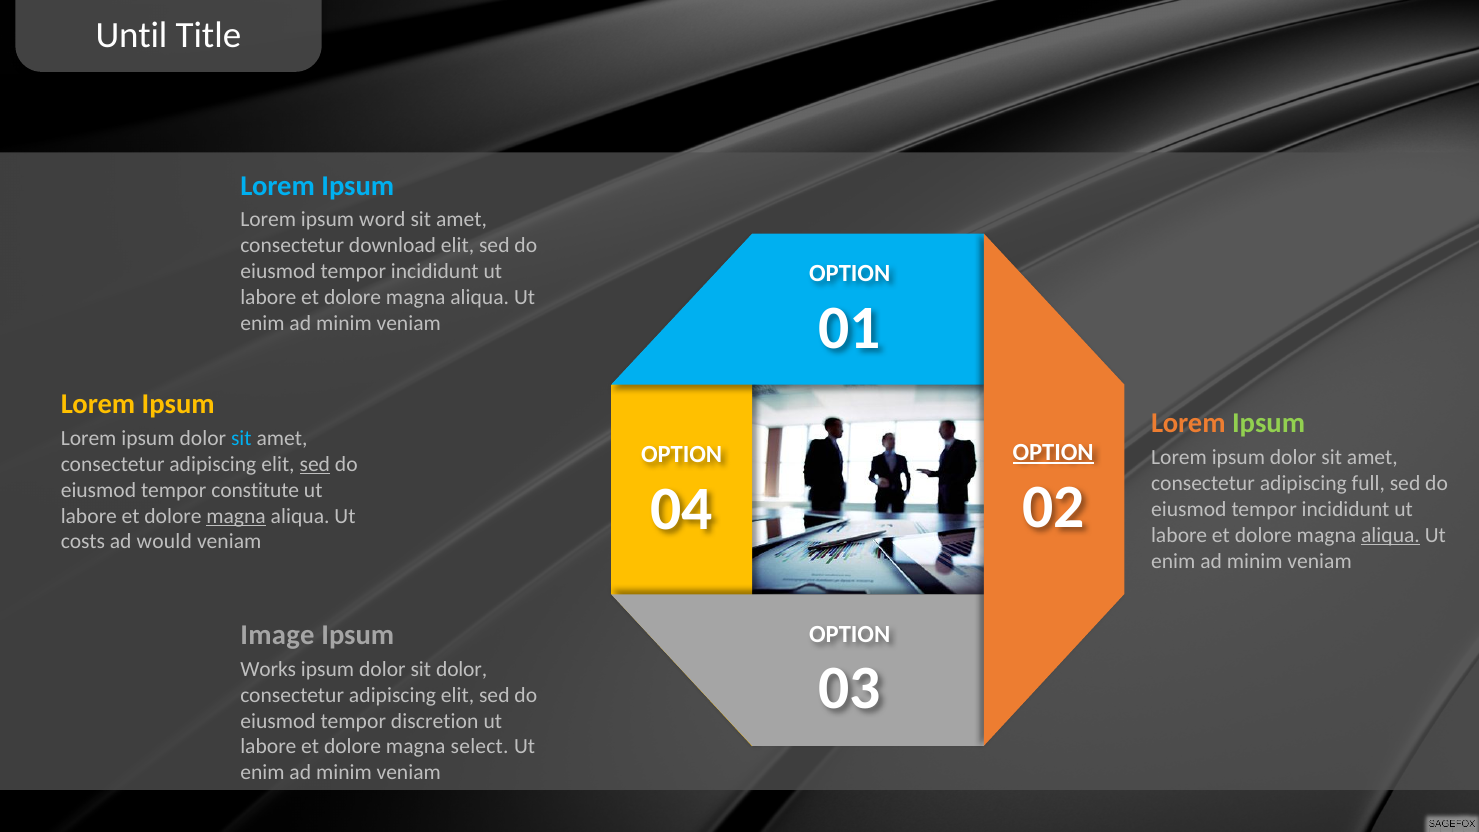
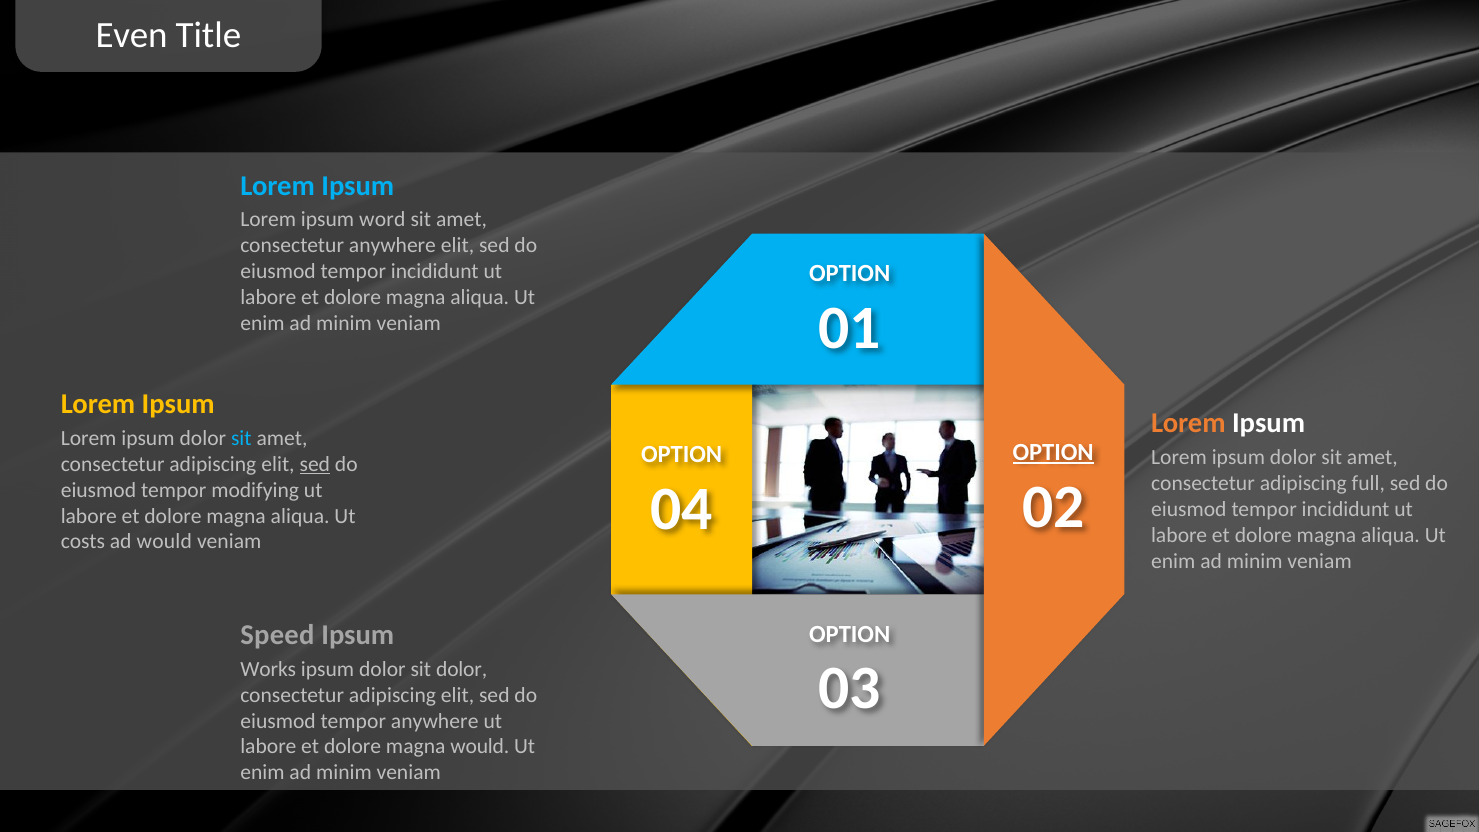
Until: Until -> Even (132, 35)
consectetur download: download -> anywhere (392, 245)
Ipsum colour: light green -> white (1269, 423)
constitute: constitute -> modifying (255, 490)
magna underline: present -> none (236, 516)
aliqua underline: present -> none (1391, 535)
Image: Image -> Speed (277, 635)
tempor discretion: discretion -> anywhere (435, 721)
magna select: select -> would (480, 747)
